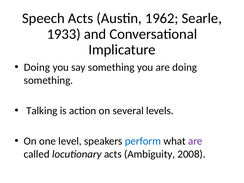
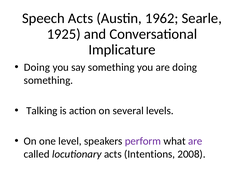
1933: 1933 -> 1925 (64, 34)
perform colour: blue -> purple (143, 141)
Ambiguity: Ambiguity -> Intentions (150, 154)
